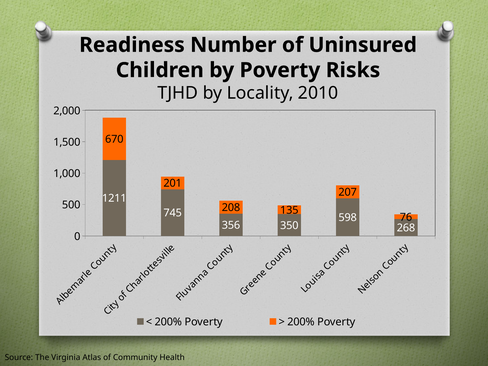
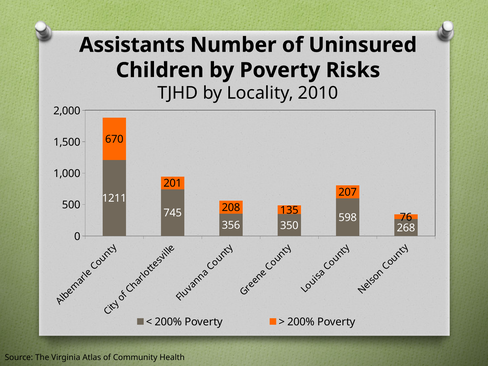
Readiness: Readiness -> Assistants (132, 45)
